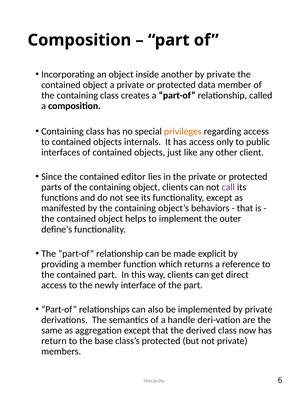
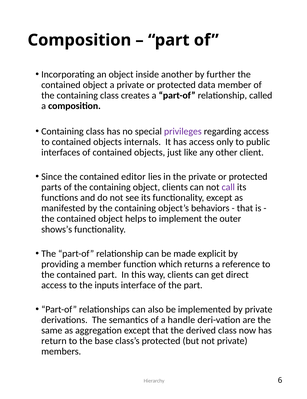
another by private: private -> further (221, 74)
privileges colour: orange -> purple (183, 131)
define’s: define’s -> shows’s (57, 230)
newly: newly -> inputs (107, 285)
